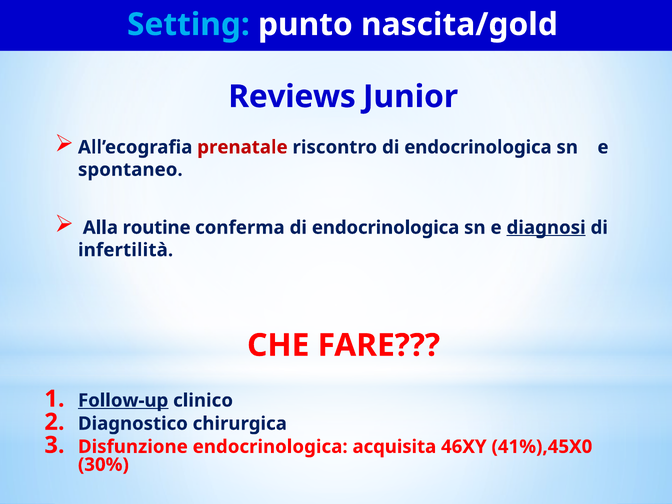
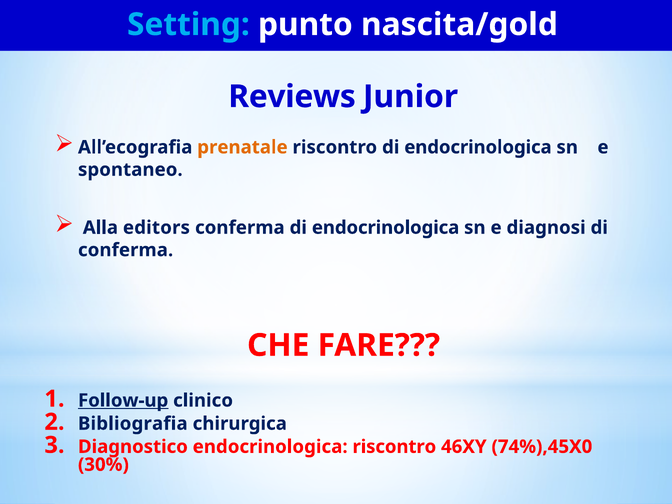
prenatale colour: red -> orange (242, 147)
routine: routine -> editors (156, 228)
diagnosi underline: present -> none (546, 228)
infertilità: infertilità -> conferma (126, 250)
Diagnostico: Diagnostico -> Bibliografia (133, 424)
Disfunzione: Disfunzione -> Diagnostico (133, 447)
endocrinologica acquisita: acquisita -> riscontro (394, 447)
41%),45X0: 41%),45X0 -> 74%),45X0 (542, 447)
